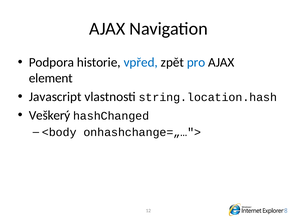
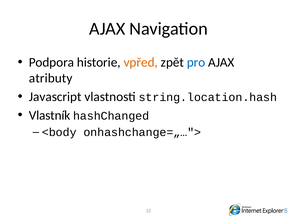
vpřed colour: blue -> orange (141, 62)
element: element -> atributy (51, 78)
Veškerý: Veškerý -> Vlastník (50, 115)
